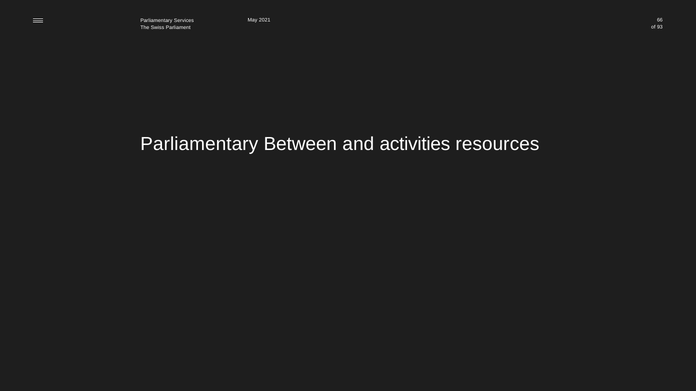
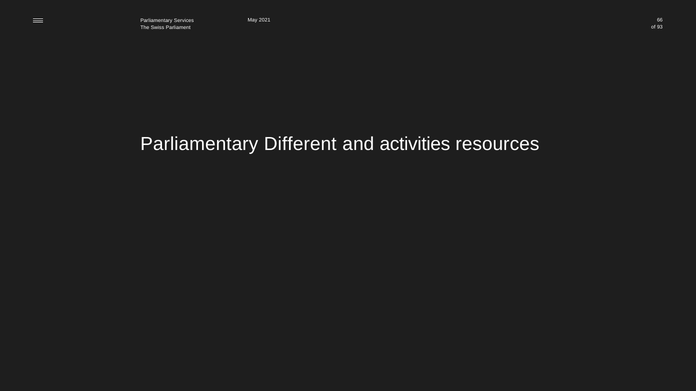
Between: Between -> Different (300, 144)
